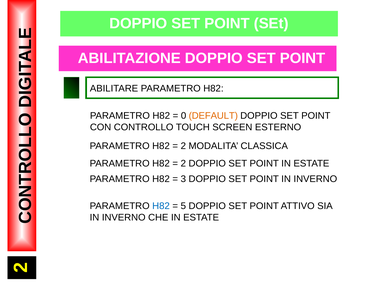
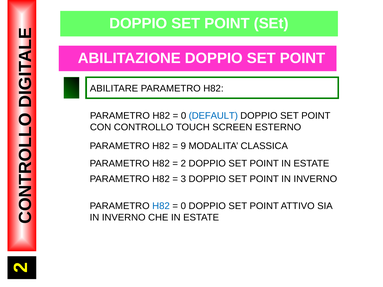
DEFAULT colour: orange -> blue (213, 116)
2: 2 -> 9 (183, 146)
5: 5 -> 0 (183, 206)
